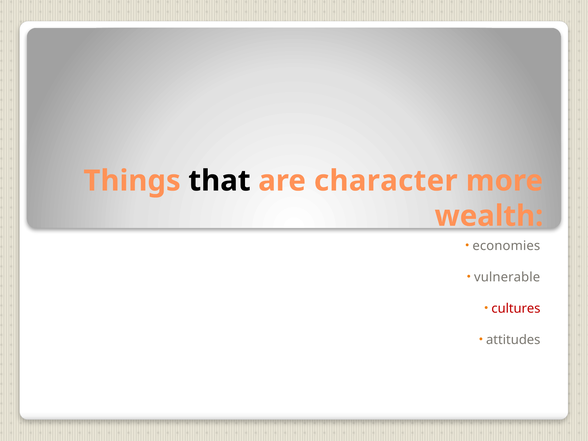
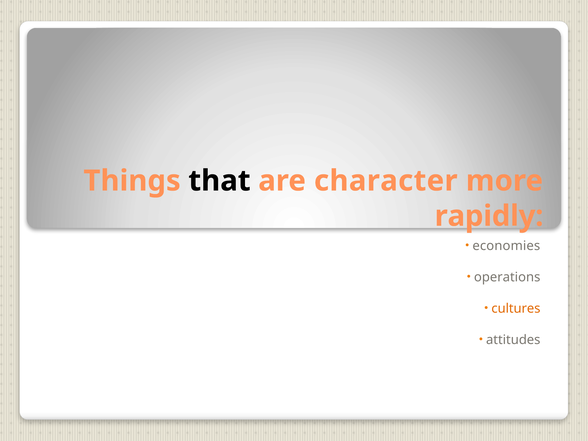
wealth: wealth -> rapidly (489, 216)
vulnerable: vulnerable -> operations (507, 277)
cultures colour: red -> orange (516, 308)
